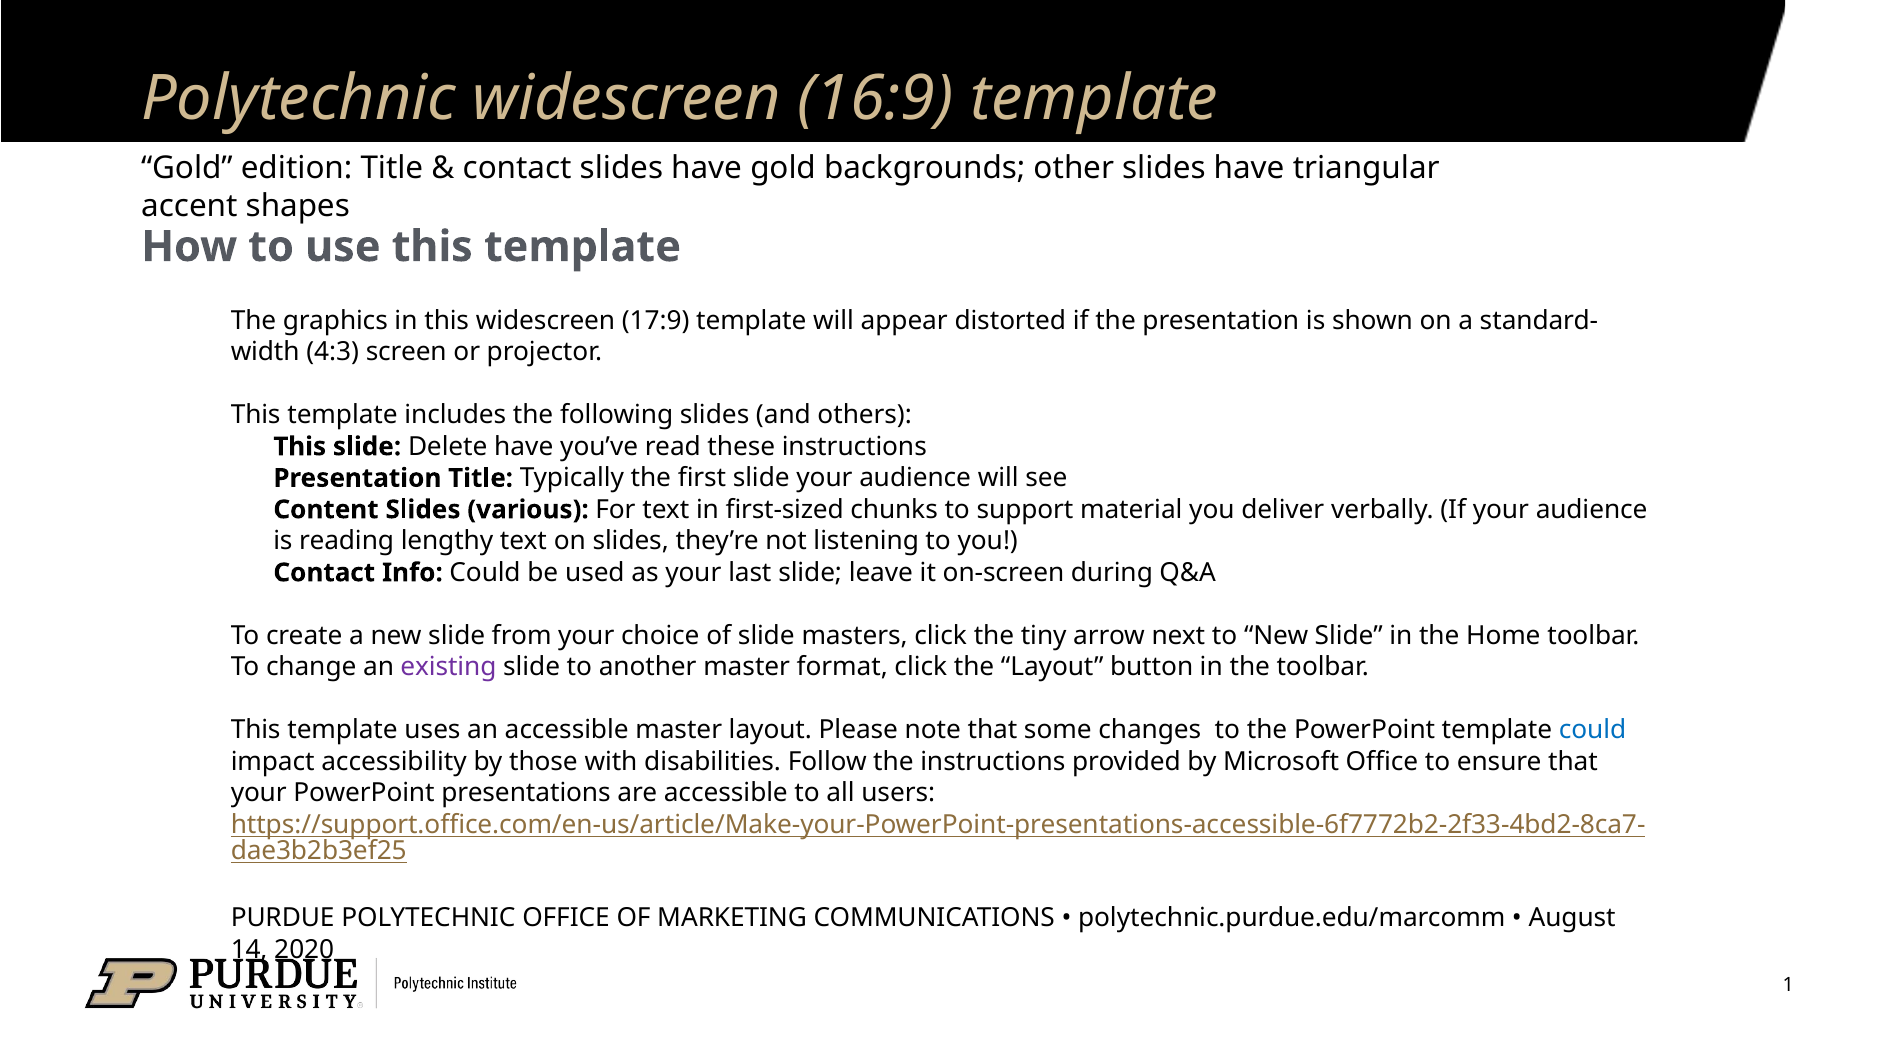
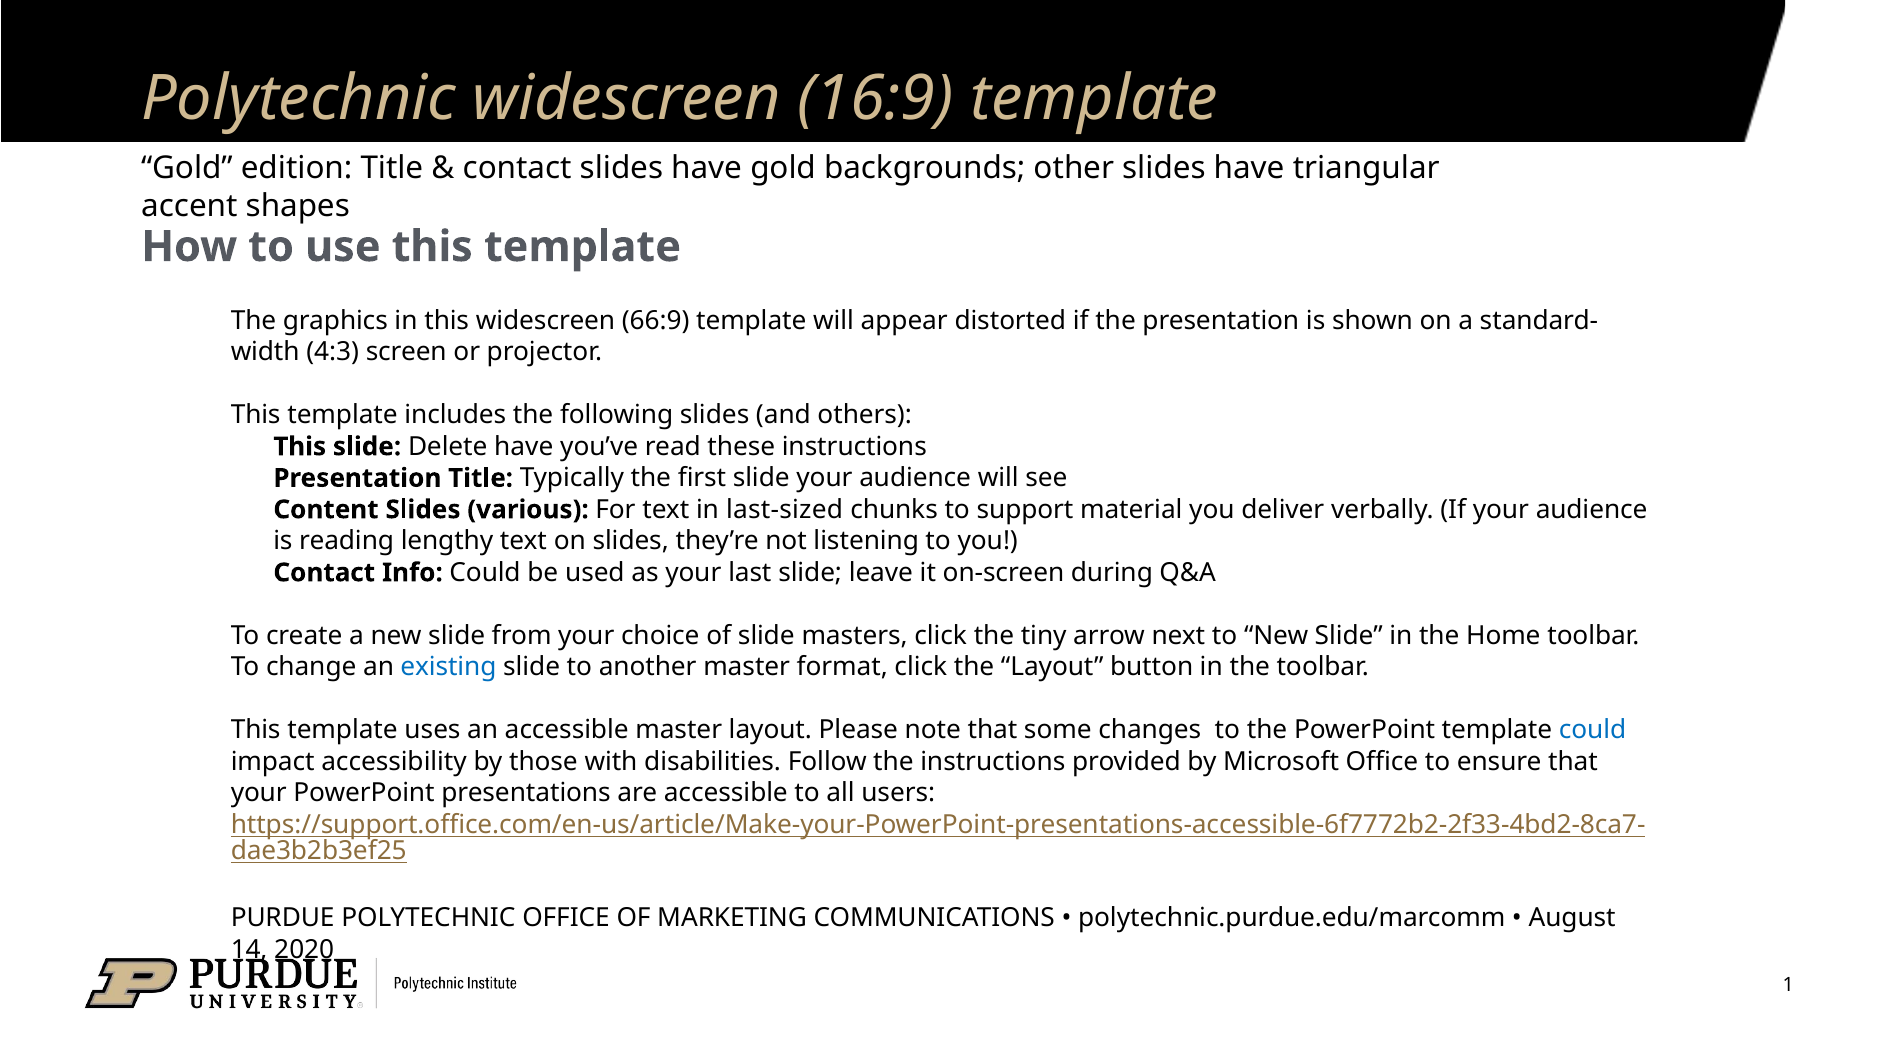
17:9: 17:9 -> 66:9 (656, 321)
first-sized: first-sized -> last-sized (785, 510)
existing colour: purple -> blue (448, 668)
